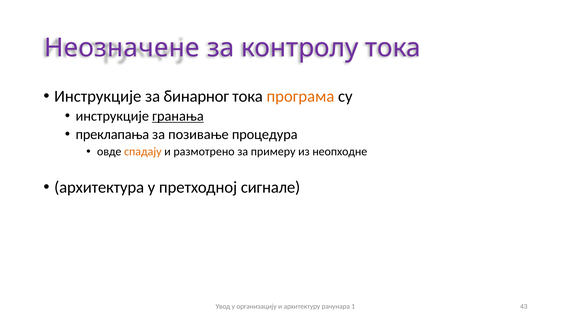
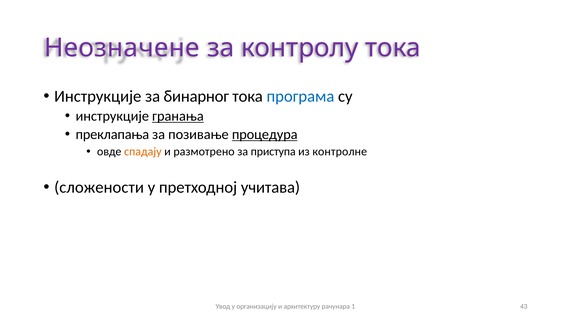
програма colour: orange -> blue (300, 97)
процедура underline: none -> present (265, 135)
примеру: примеру -> приступа (273, 152)
неопходне: неопходне -> контролне (340, 152)
архитектура: архитектура -> сложености (99, 188)
сигнале: сигнале -> учитава (270, 188)
